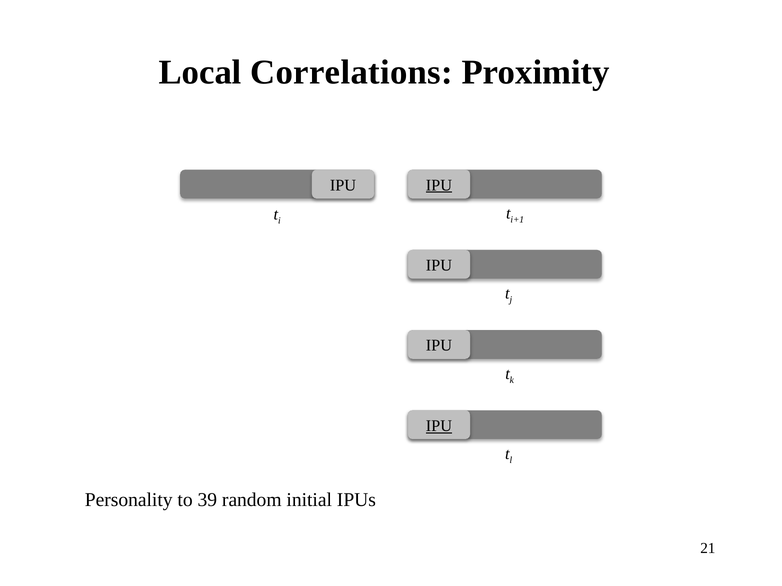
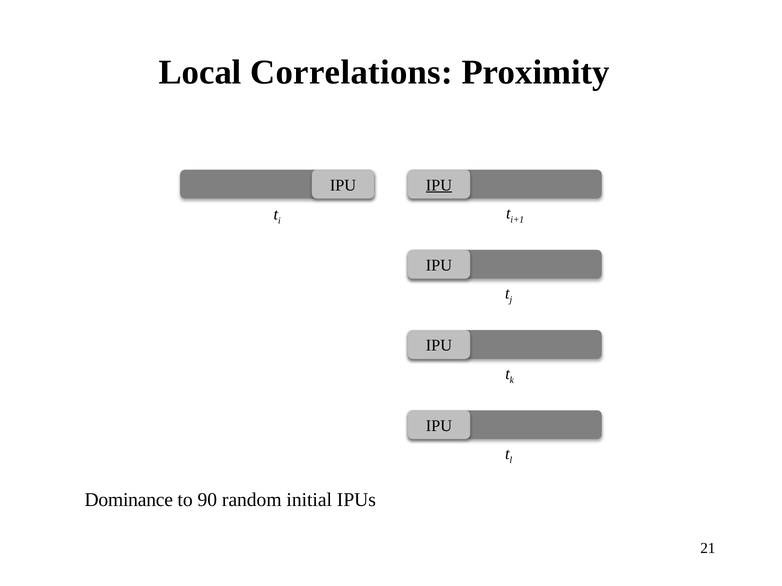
IPU underline: present -> none (439, 426)
Personality: Personality -> Dominance (129, 500)
39: 39 -> 90 (207, 500)
